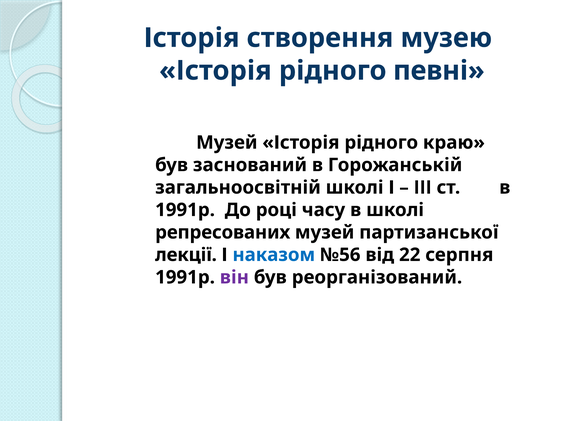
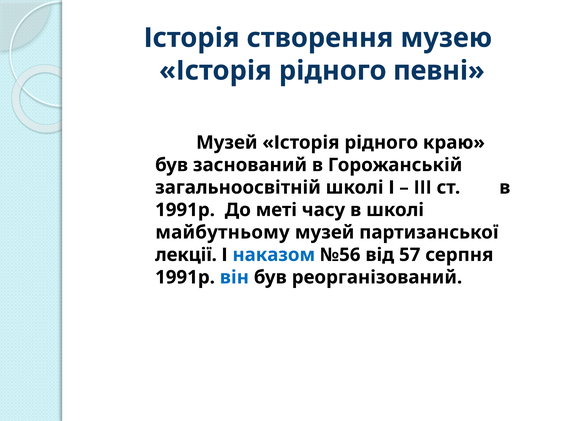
році: році -> меті (276, 210)
репресованих: репресованих -> майбутньому (222, 232)
22: 22 -> 57 (410, 255)
він colour: purple -> blue (234, 277)
